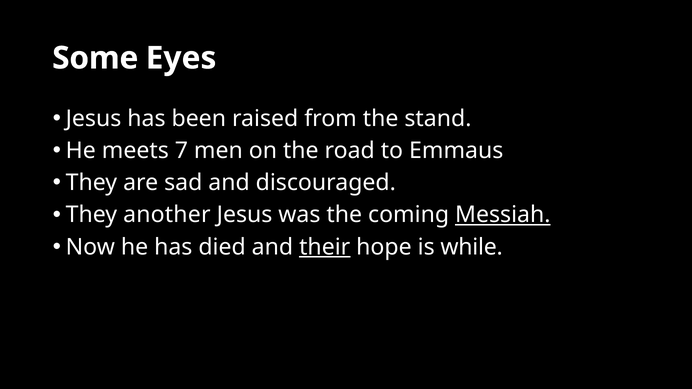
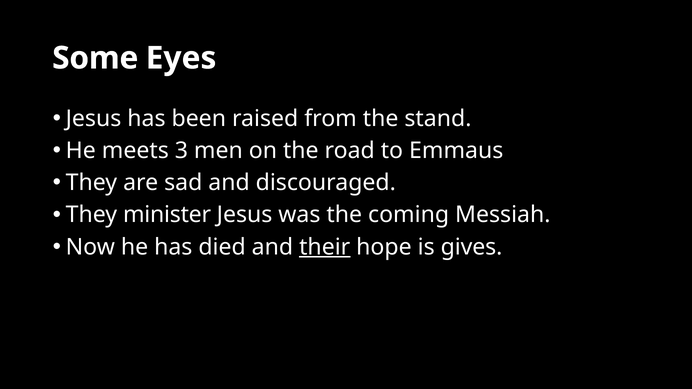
7: 7 -> 3 (181, 151)
another: another -> minister (167, 215)
Messiah underline: present -> none (503, 215)
while: while -> gives (472, 247)
